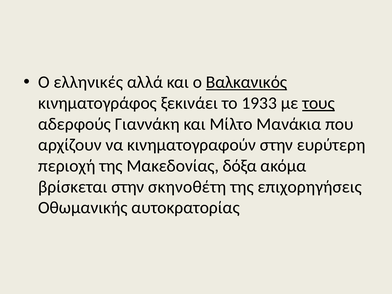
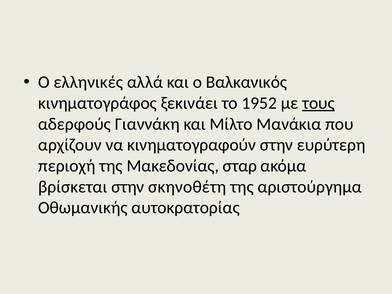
Βαλκανικός underline: present -> none (246, 82)
1933: 1933 -> 1952 (259, 103)
δόξα: δόξα -> σταρ (240, 166)
επιχορηγήσεις: επιχορηγήσεις -> αριστούργημα (310, 187)
